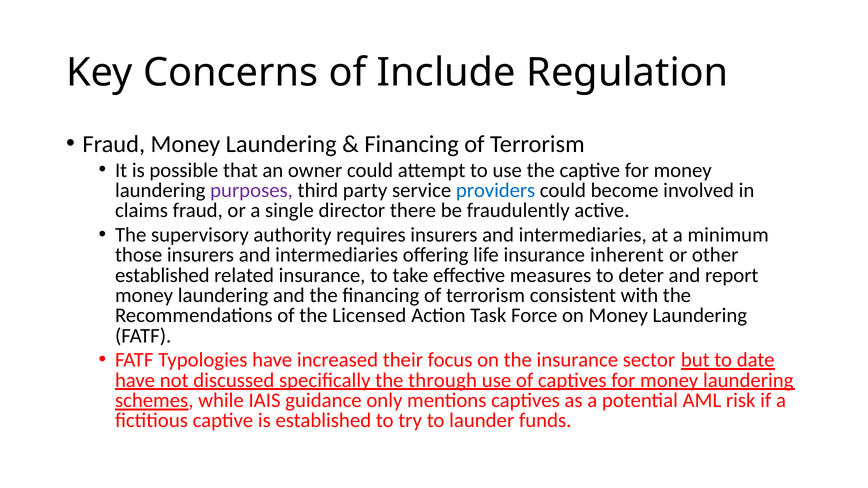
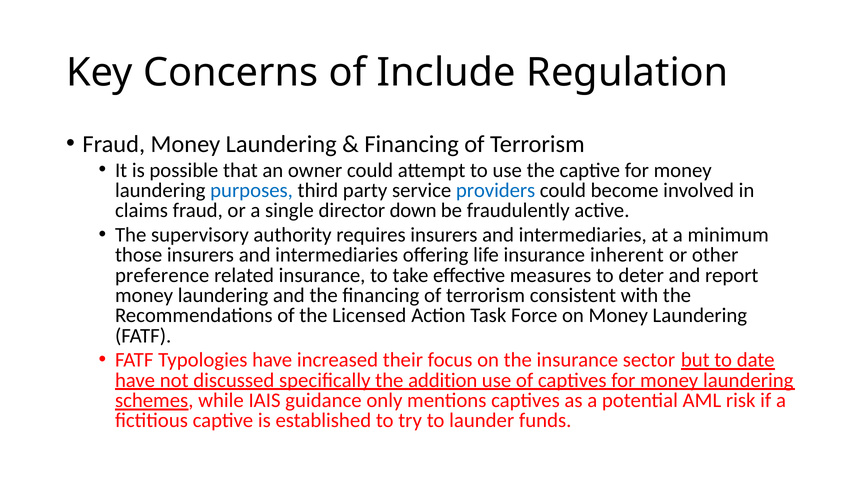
purposes colour: purple -> blue (252, 191)
there: there -> down (413, 211)
established: established -> preference (162, 275)
through: through -> addition (443, 380)
